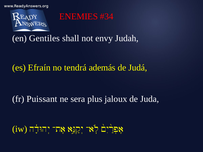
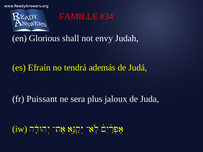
ENEMIES: ENEMIES -> FAMILLE (79, 16)
Gentiles: Gentiles -> Glorious (45, 38)
